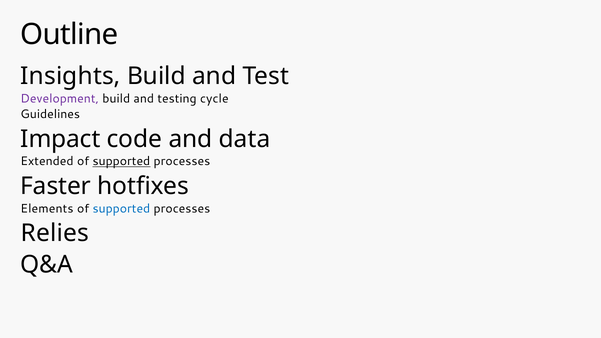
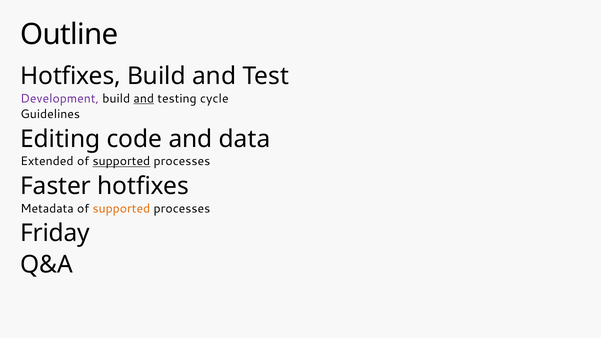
Insights: Insights -> Hotfixes (71, 76)
and underline: none -> present (144, 99)
Impact: Impact -> Editing (60, 139)
Elements: Elements -> Metadata (47, 209)
supported colour: blue -> orange (121, 209)
Relies: Relies -> Friday (55, 233)
